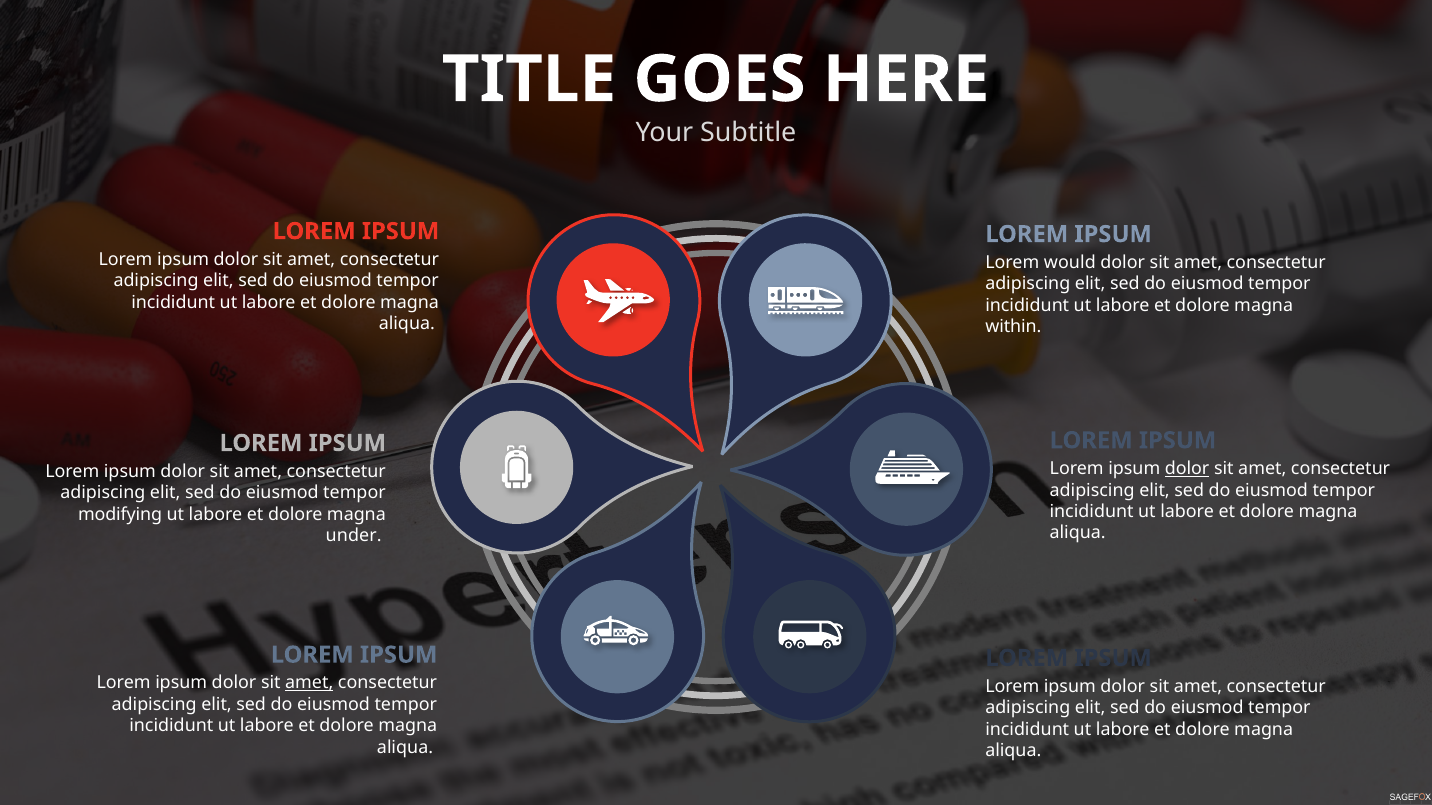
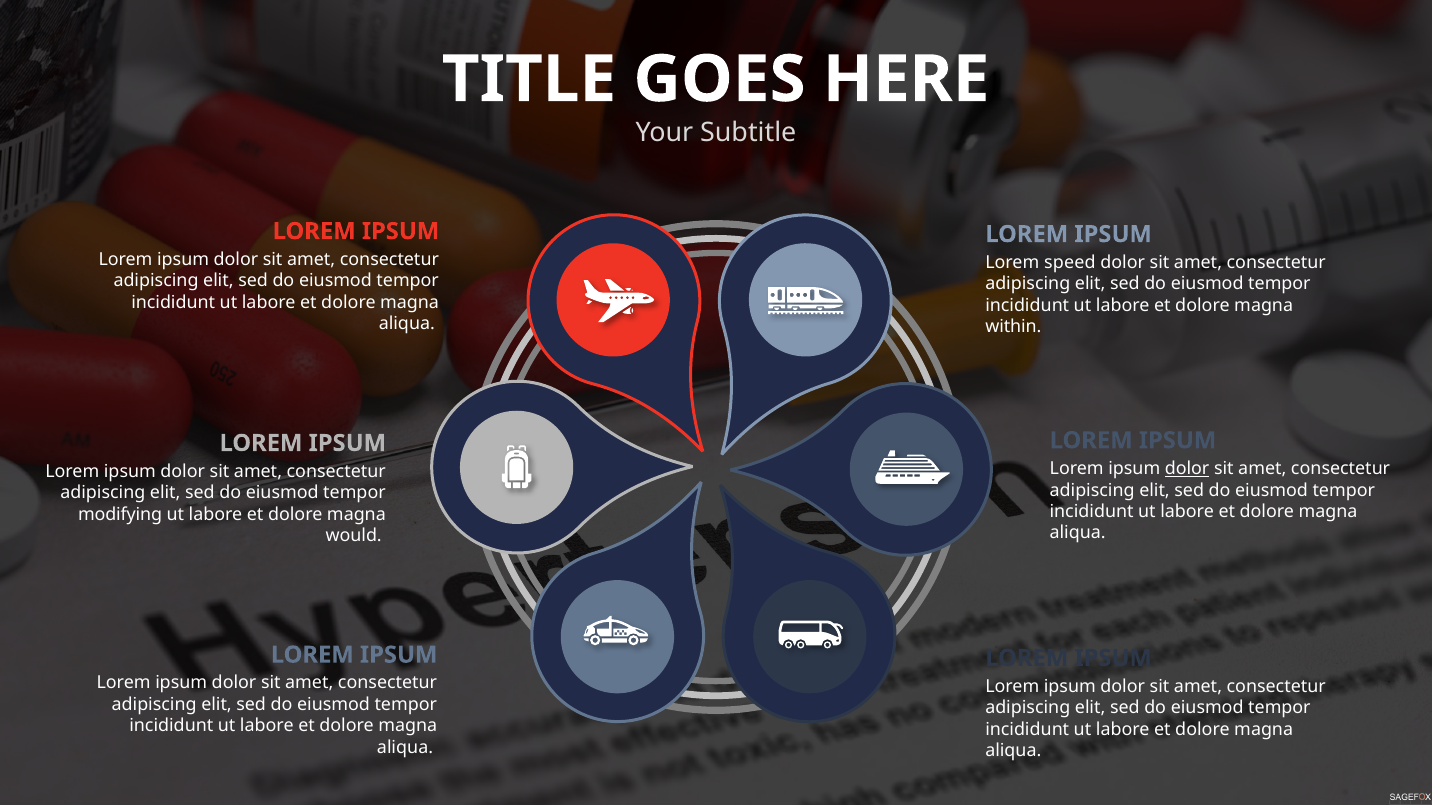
would: would -> speed (1070, 263)
under: under -> would (354, 536)
amet underline: present -> none (309, 683)
